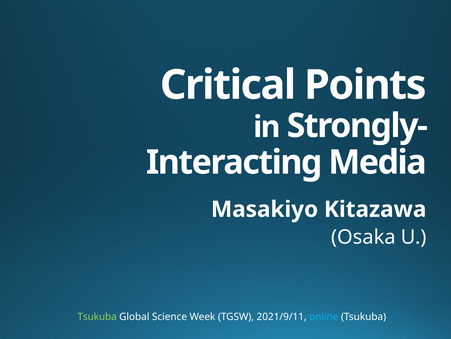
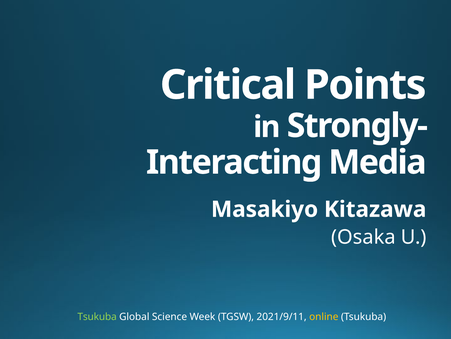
online colour: light blue -> yellow (324, 316)
